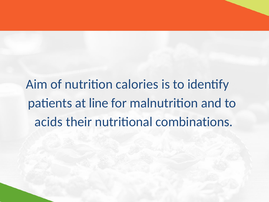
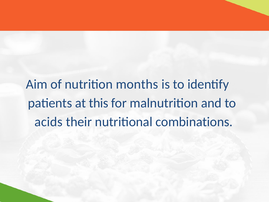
calories: calories -> months (137, 84)
line: line -> this (99, 103)
